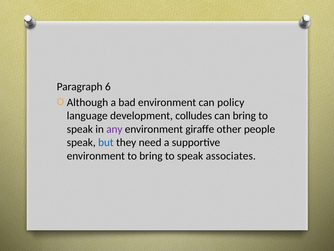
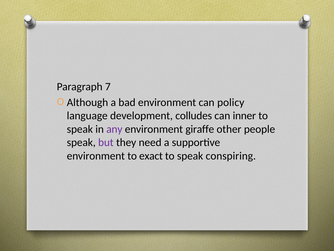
6: 6 -> 7 (108, 87)
can bring: bring -> inner (244, 115)
but colour: blue -> purple (106, 142)
to bring: bring -> exact (151, 156)
associates: associates -> conspiring (231, 156)
